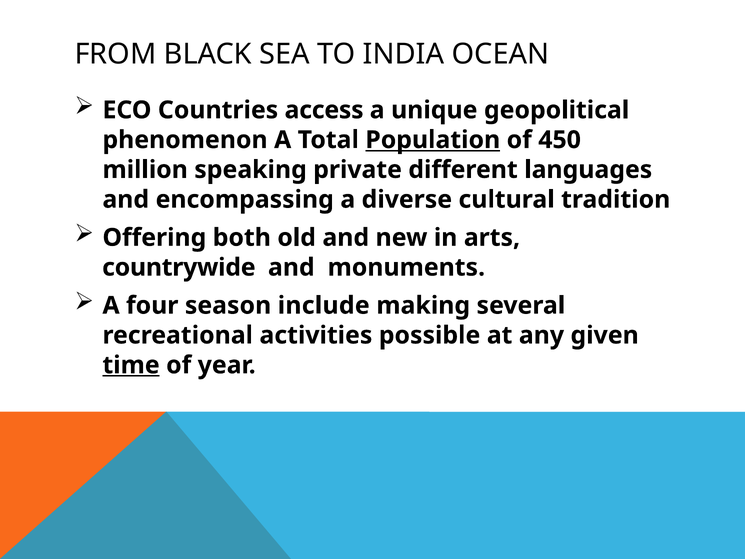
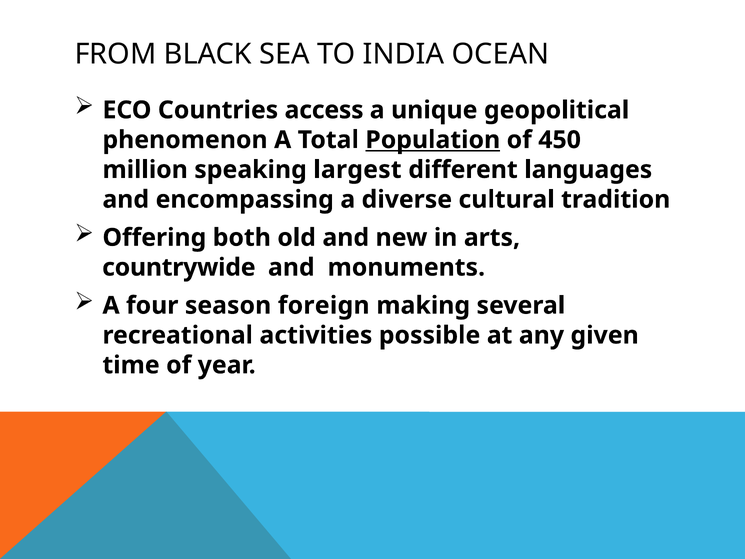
private: private -> largest (357, 170)
include: include -> foreign (324, 305)
time underline: present -> none (131, 365)
